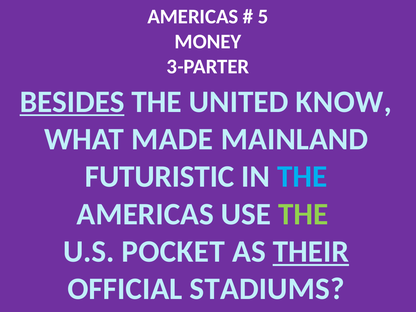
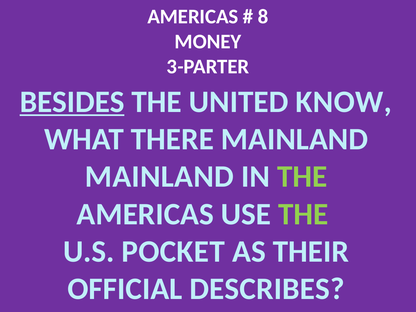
5: 5 -> 8 (263, 17)
MADE: MADE -> THERE (172, 139)
FUTURISTIC: FUTURISTIC -> MAINLAND (159, 177)
THE colour: light blue -> light green (302, 177)
THEIR underline: present -> none (311, 252)
STADIUMS: STADIUMS -> DESCRIBES (267, 289)
